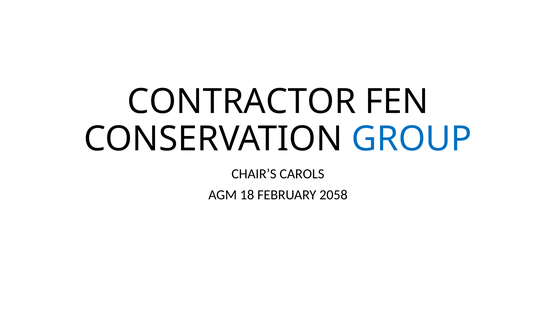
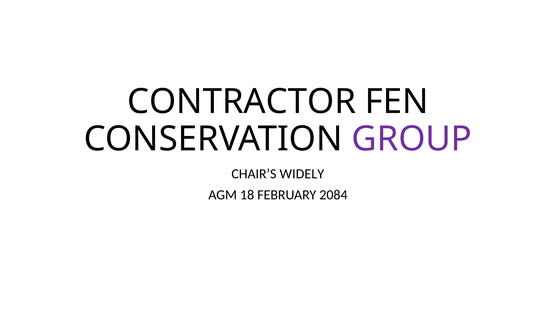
GROUP colour: blue -> purple (412, 139)
CAROLS: CAROLS -> WIDELY (302, 174)
2058: 2058 -> 2084 (333, 195)
